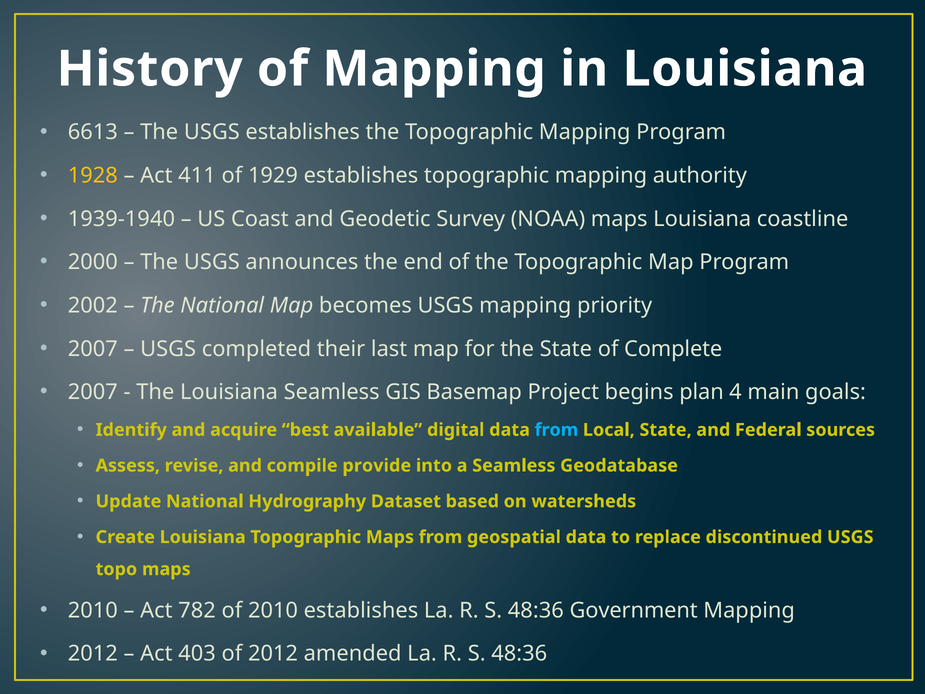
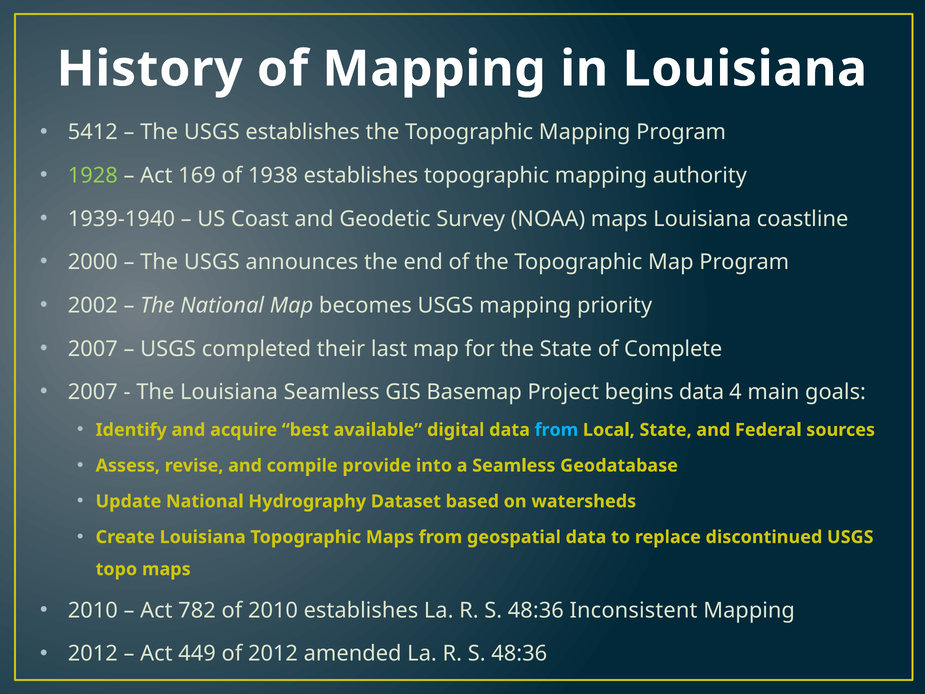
6613: 6613 -> 5412 (93, 132)
1928 colour: yellow -> light green (93, 175)
411: 411 -> 169 (197, 175)
1929: 1929 -> 1938 (273, 175)
begins plan: plan -> data (702, 392)
Government: Government -> Inconsistent (633, 610)
403: 403 -> 449 (197, 654)
